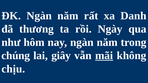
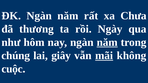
Danh: Danh -> Chưa (134, 16)
năm underline: none -> present (107, 42)
chịu: chịu -> cuộc (13, 69)
